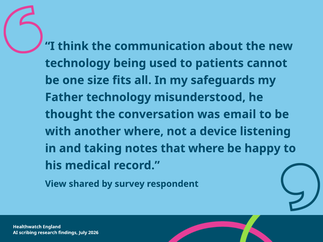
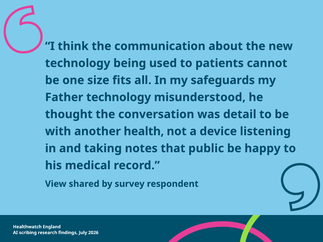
email: email -> detail (240, 114)
another where: where -> health (144, 131)
that where: where -> public (206, 149)
